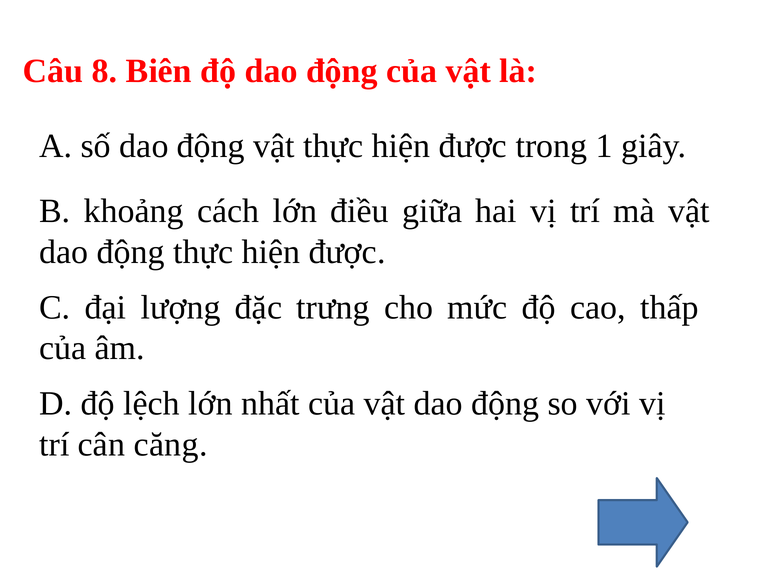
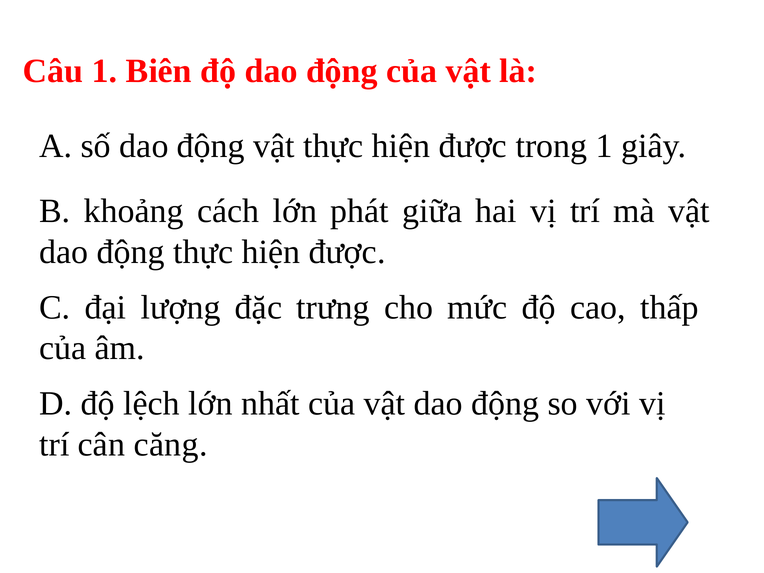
Câu 8: 8 -> 1 (105, 71)
điều: điều -> phát (360, 211)
